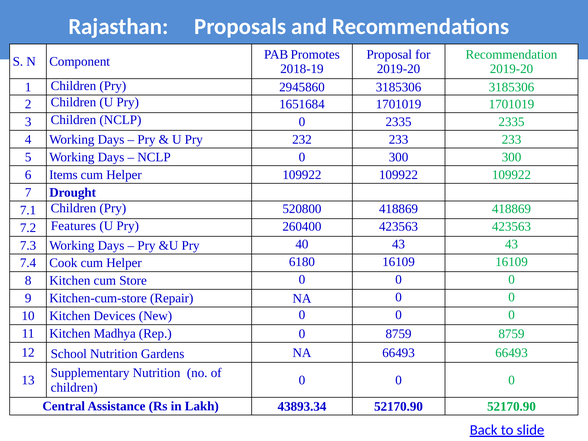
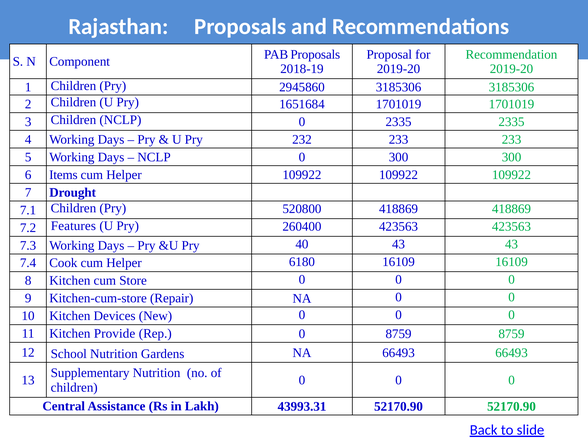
PAB Promotes: Promotes -> Proposals (315, 54)
Madhya: Madhya -> Provide (115, 334)
43893.34: 43893.34 -> 43993.31 (302, 406)
